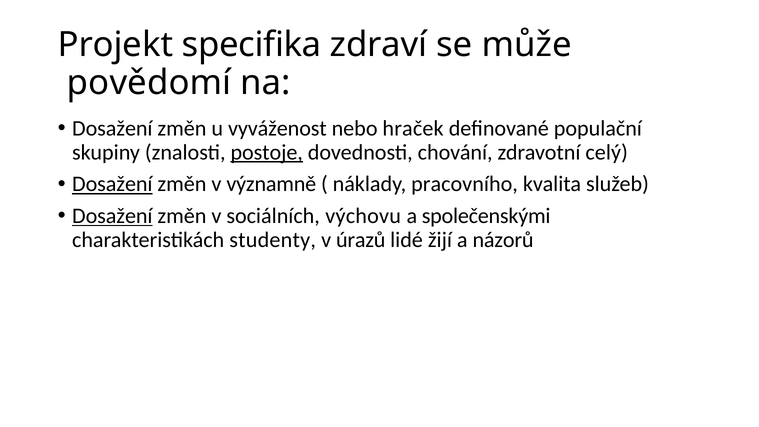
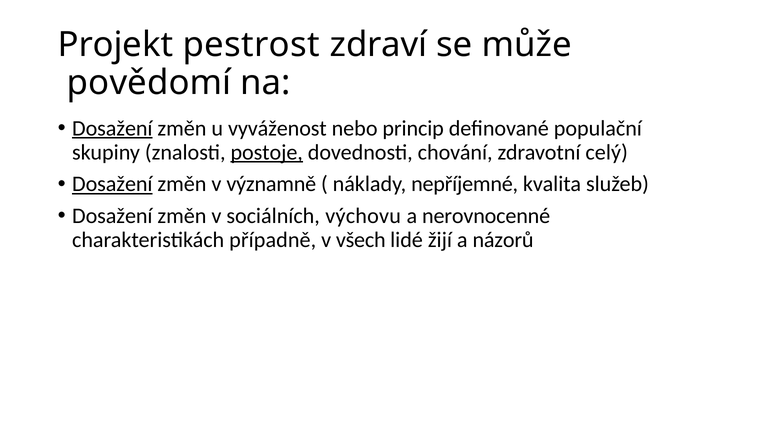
specifika: specifika -> pestrost (251, 45)
Dosažení underline: none -> present (112, 128)
hraček: hraček -> princip (413, 128)
pracovního: pracovního -> nepříjemné (465, 184)
Dosažení underline: present -> none (112, 216)
společenskými: společenskými -> nerovnocenné (486, 216)
studenty: studenty -> případně (273, 240)
úrazů: úrazů -> všech (361, 240)
